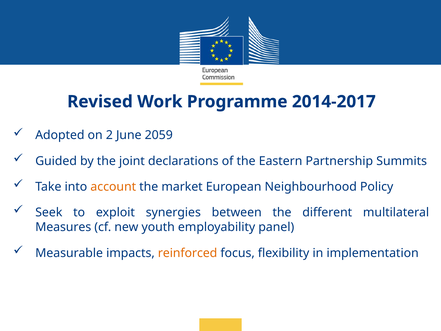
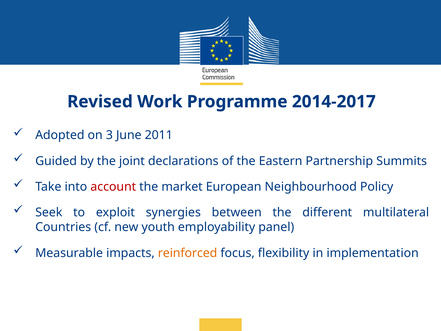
2: 2 -> 3 (109, 135)
2059: 2059 -> 2011 (159, 135)
account colour: orange -> red (113, 187)
Measures: Measures -> Countries (63, 227)
